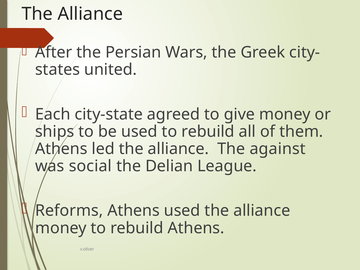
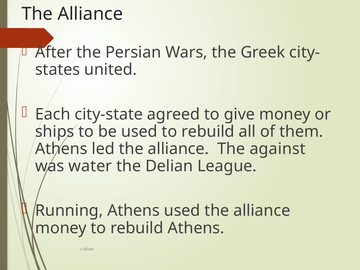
social: social -> water (90, 166)
Reforms: Reforms -> Running (69, 211)
